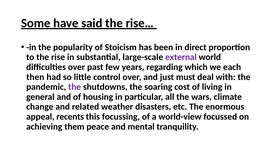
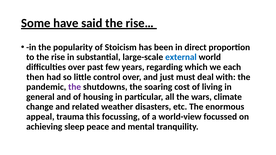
external colour: purple -> blue (181, 57)
recents: recents -> trauma (70, 117)
them: them -> sleep (74, 127)
